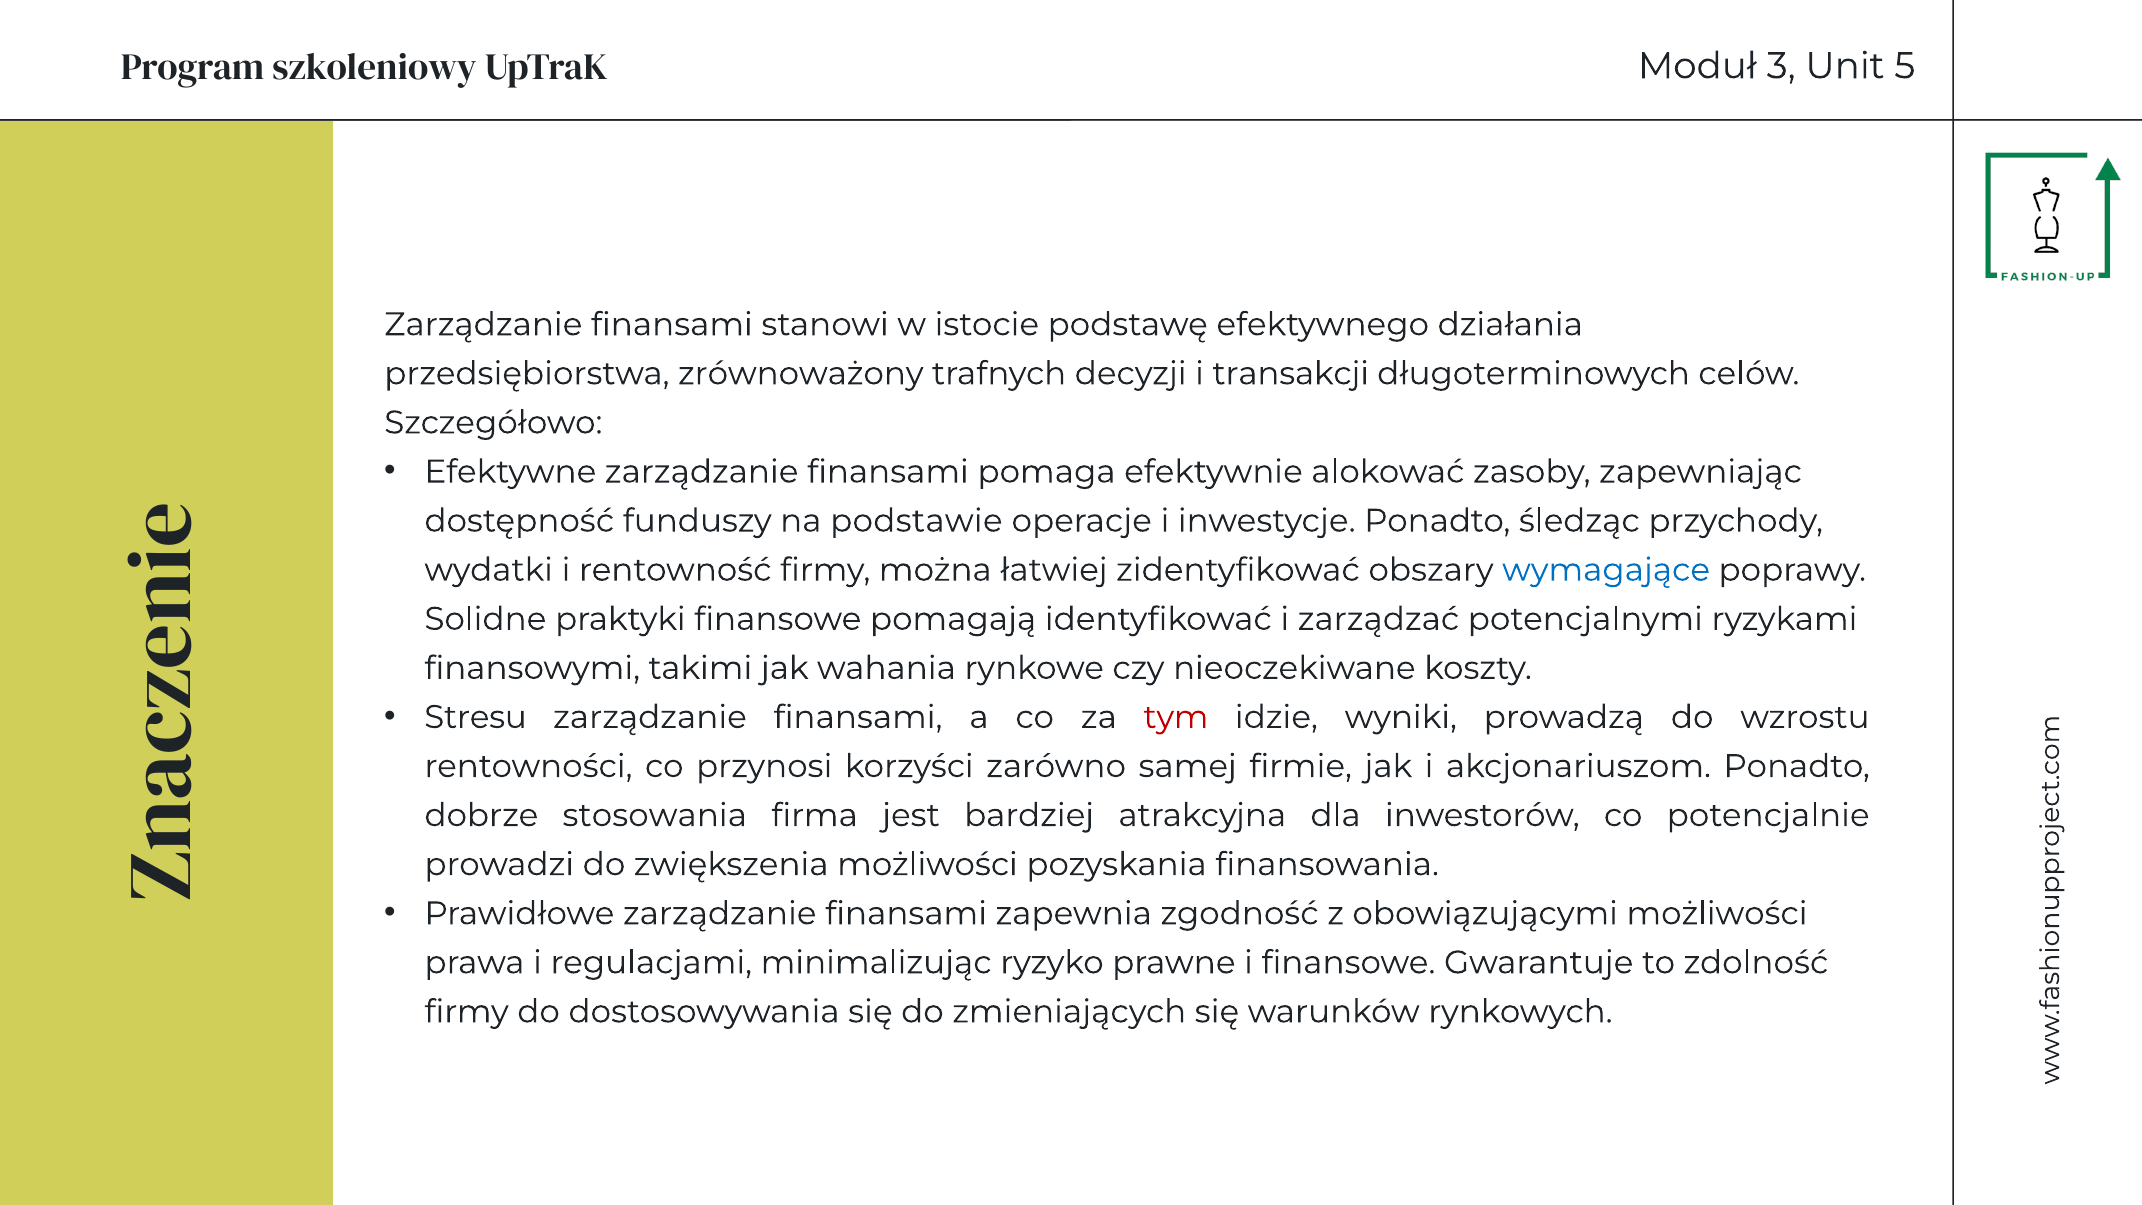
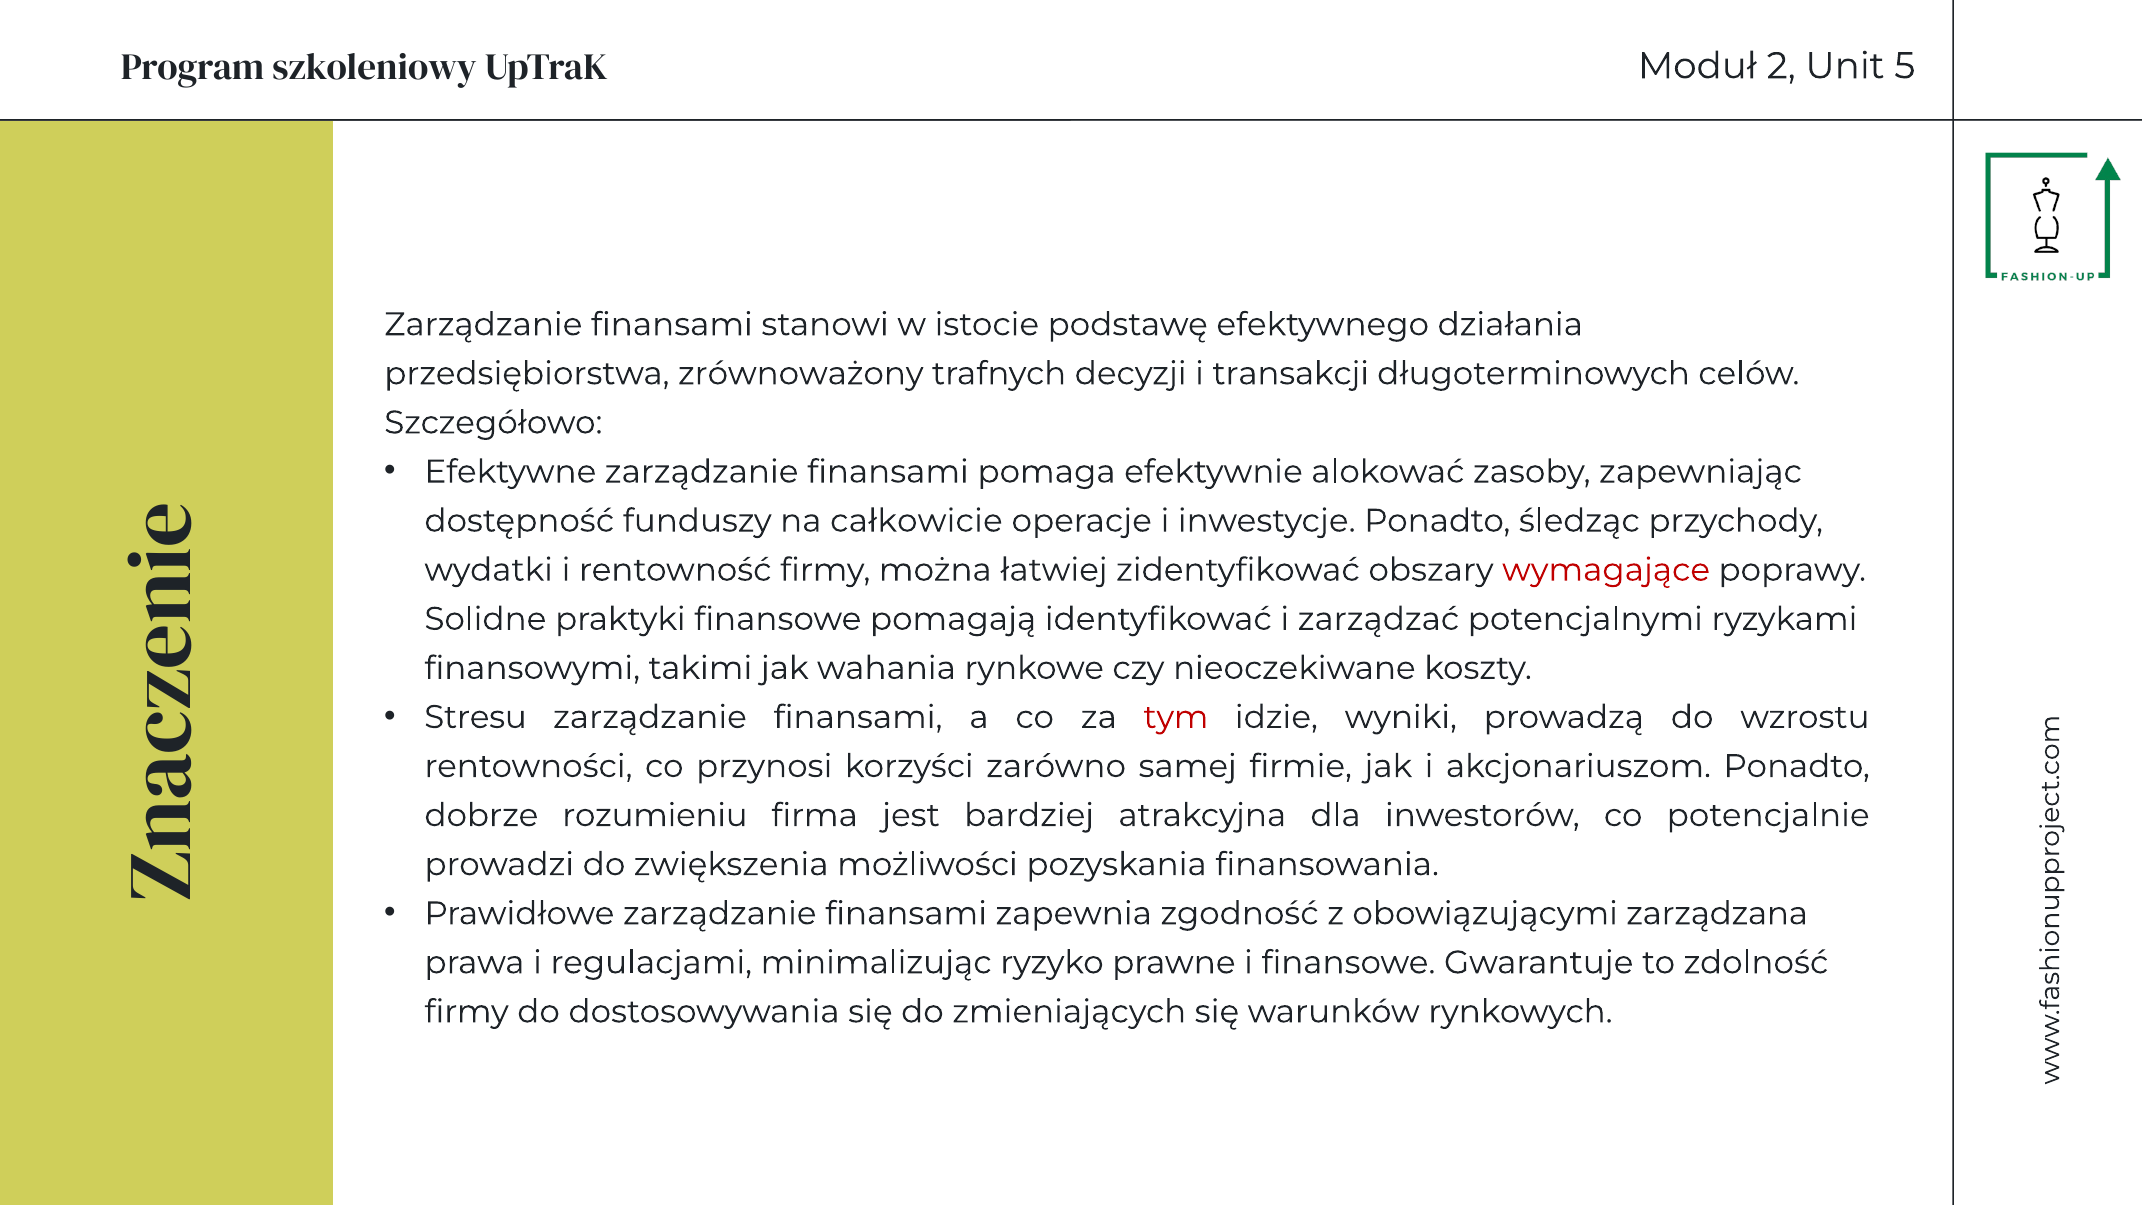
3: 3 -> 2 (1781, 66)
podstawie: podstawie -> całkowicie (916, 521)
wymagające colour: blue -> red (1606, 570)
stosowania: stosowania -> rozumieniu (655, 815)
obowiązującymi możliwości: możliwości -> zarządzana (1717, 913)
